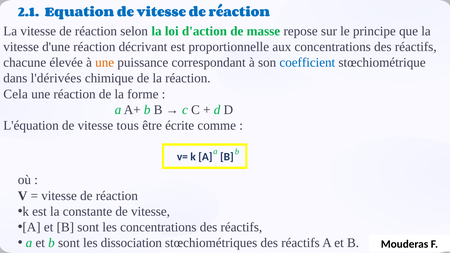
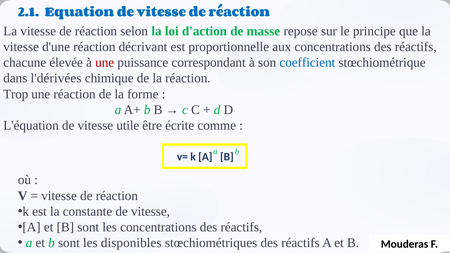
une colour: orange -> red (105, 63)
Cela: Cela -> Trop (16, 94)
tous: tous -> utile (128, 126)
dissociation: dissociation -> disponibles (131, 243)
